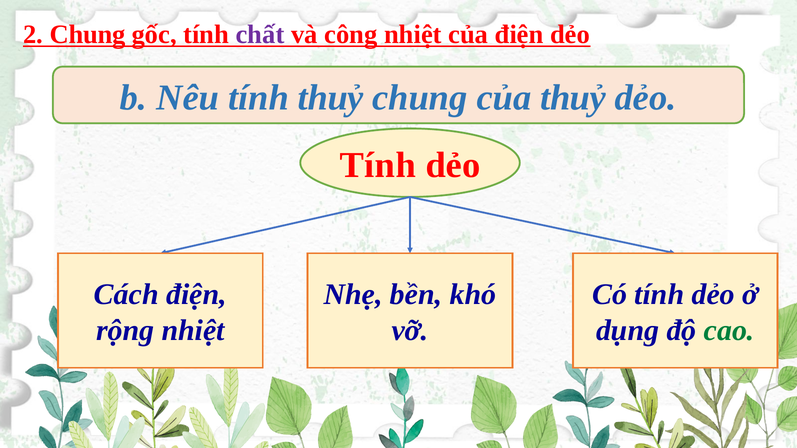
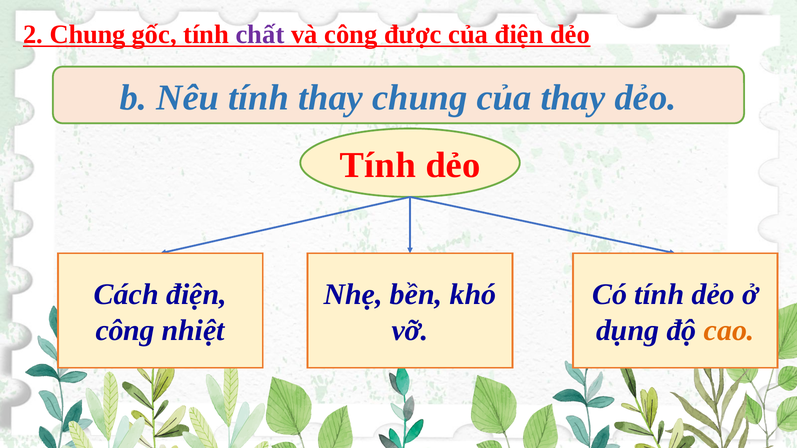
công nhiệt: nhiệt -> được (413, 35)
tính thuỷ: thuỷ -> thay (331, 98)
của thuỷ: thuỷ -> thay (573, 98)
rộng: rộng -> công (125, 331)
cao colour: green -> orange (729, 331)
